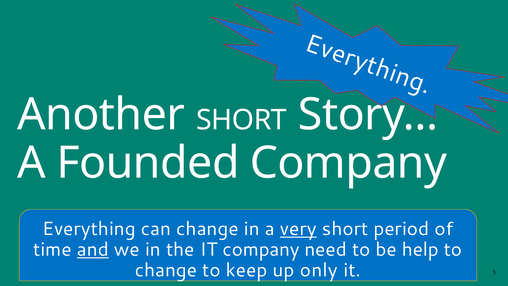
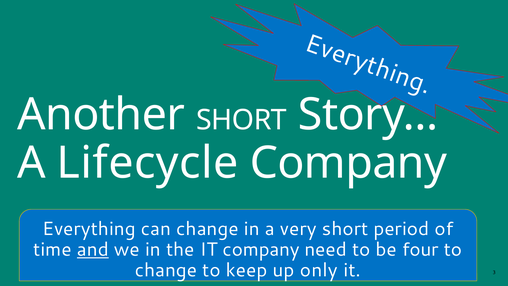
Founded: Founded -> Lifecycle (148, 163)
very underline: present -> none (298, 229)
help: help -> four (420, 249)
